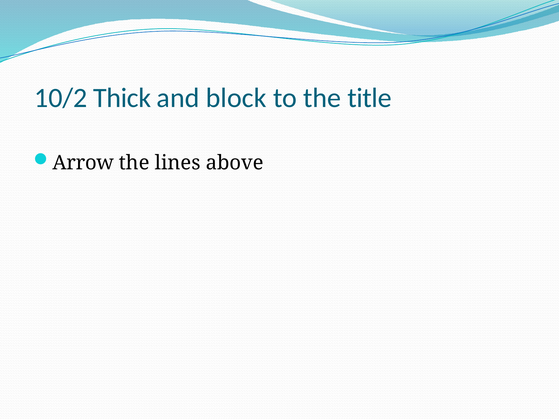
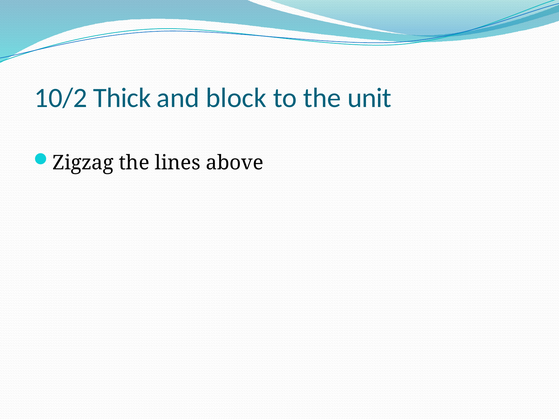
title: title -> unit (370, 98)
Arrow: Arrow -> Zigzag (83, 163)
